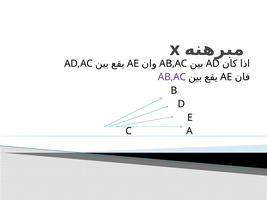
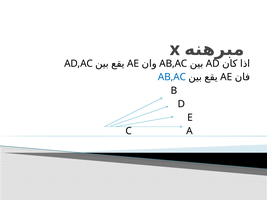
AB,AC colour: purple -> blue (172, 77)
